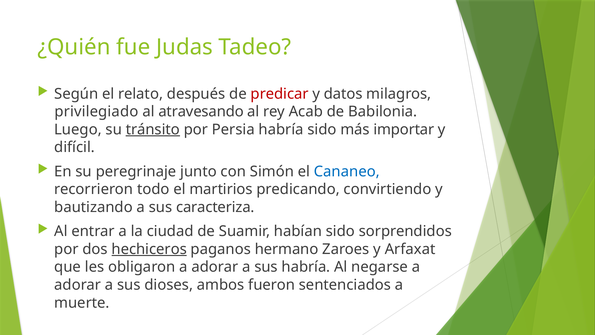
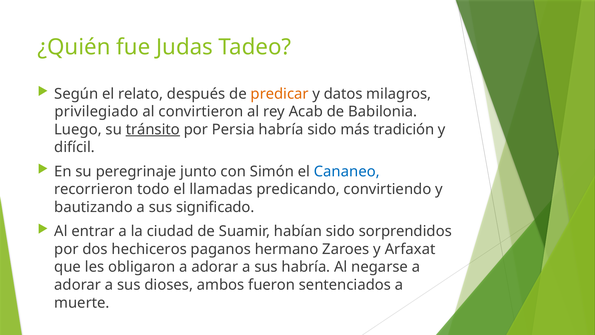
predicar colour: red -> orange (280, 94)
atravesando: atravesando -> convirtieron (201, 112)
importar: importar -> tradición (404, 129)
martirios: martirios -> llamadas (221, 189)
caracteriza: caracteriza -> significado (215, 207)
hechiceros underline: present -> none (149, 249)
